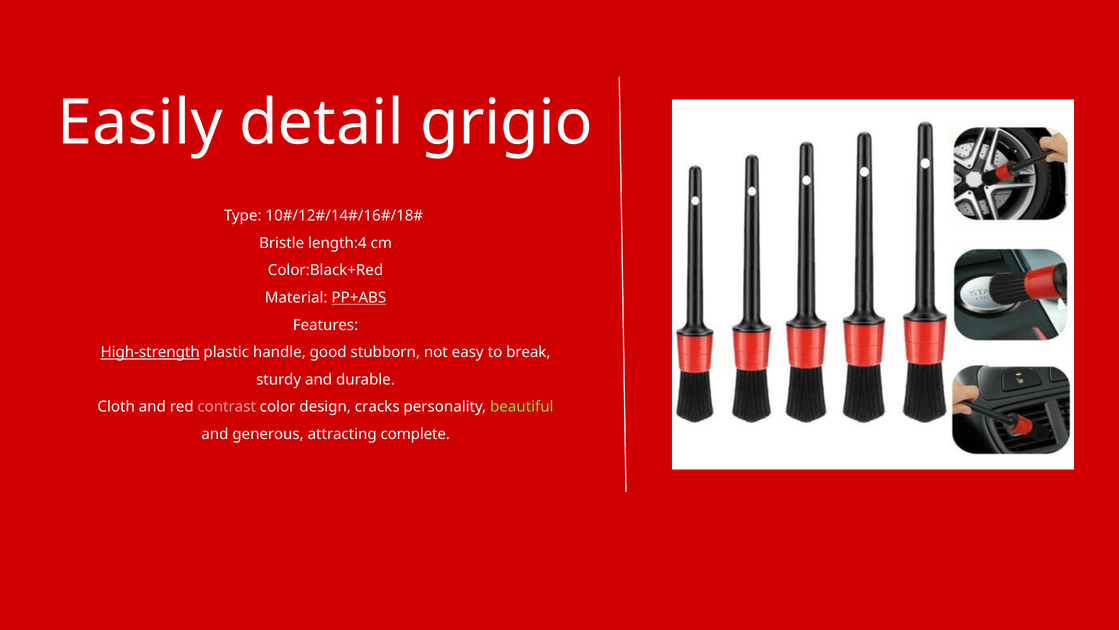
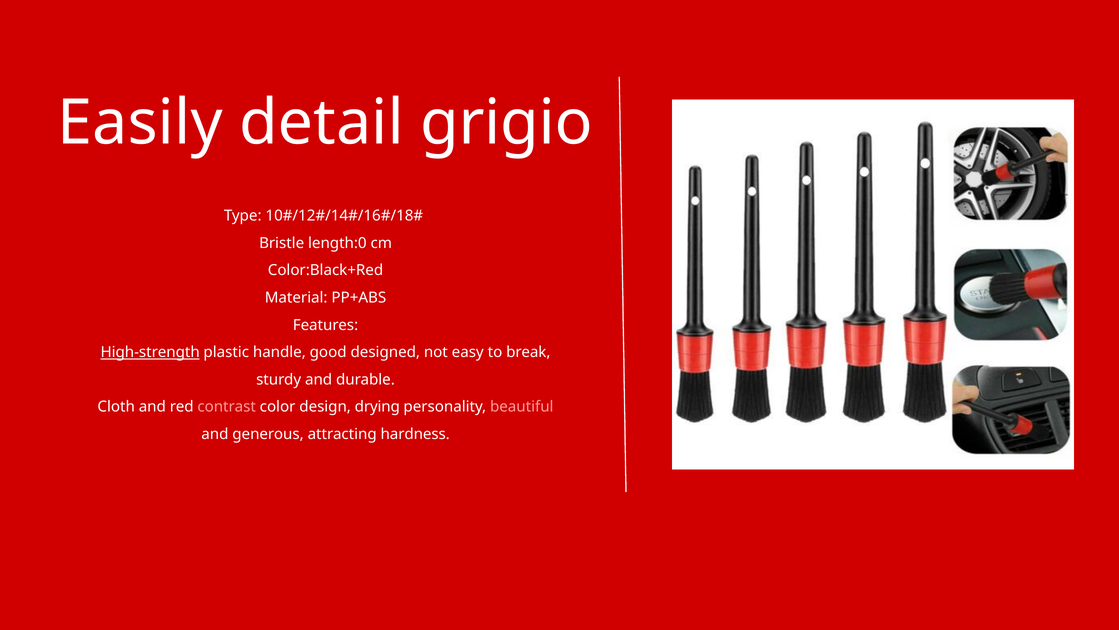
length:4: length:4 -> length:0 (337, 243)
PP+ABS underline: present -> none (359, 297)
stubborn: stubborn -> designed (385, 352)
cracks: cracks -> drying (377, 407)
beautiful colour: light green -> pink (522, 407)
complete: complete -> hardness (415, 434)
